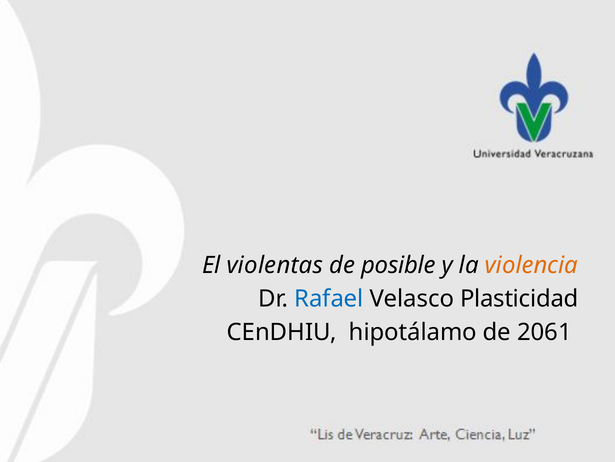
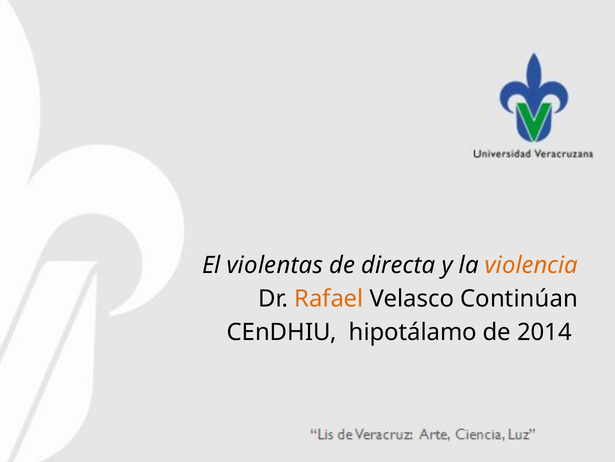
posible: posible -> directa (398, 265)
Rafael colour: blue -> orange (329, 298)
Plasticidad: Plasticidad -> Continúan (519, 298)
2061: 2061 -> 2014 (544, 332)
